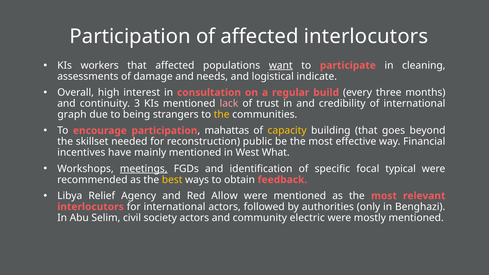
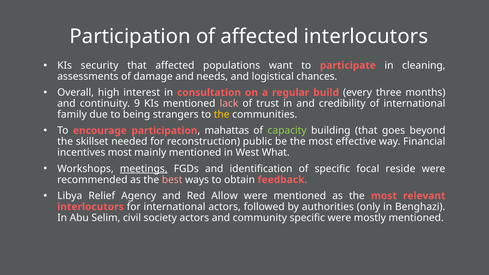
workers: workers -> security (100, 65)
want underline: present -> none (281, 65)
indicate: indicate -> chances (317, 76)
3: 3 -> 9 (137, 104)
graph: graph -> family (72, 115)
capacity colour: yellow -> light green (287, 131)
incentives have: have -> most (120, 153)
typical: typical -> reside (400, 169)
best colour: yellow -> pink (172, 180)
community electric: electric -> specific (307, 218)
